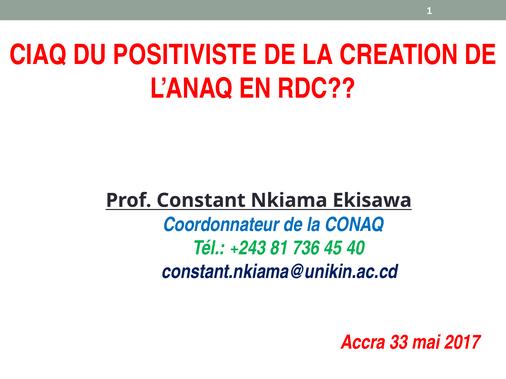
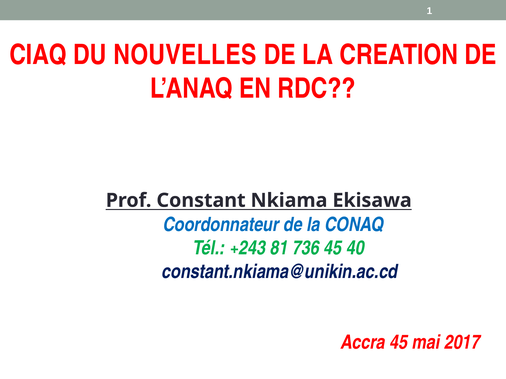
POSITIVISTE: POSITIVISTE -> NOUVELLES (185, 55)
Accra 33: 33 -> 45 (399, 343)
